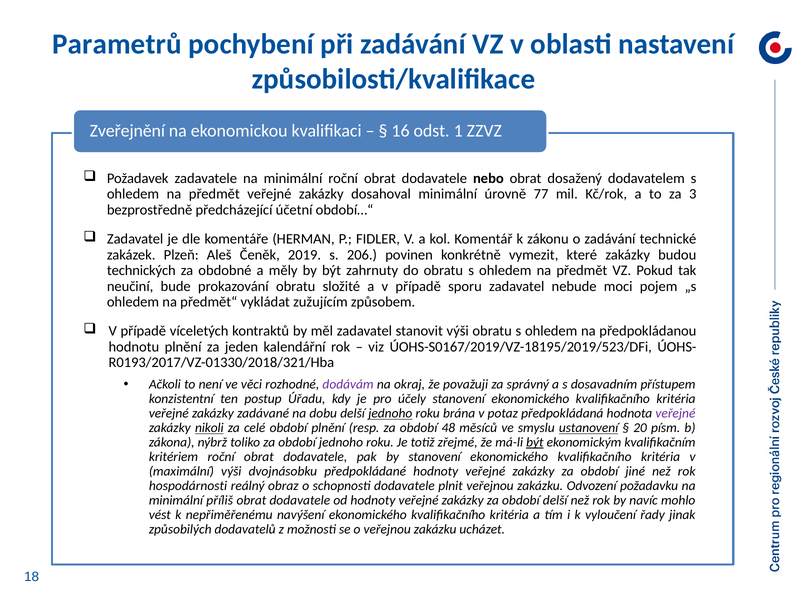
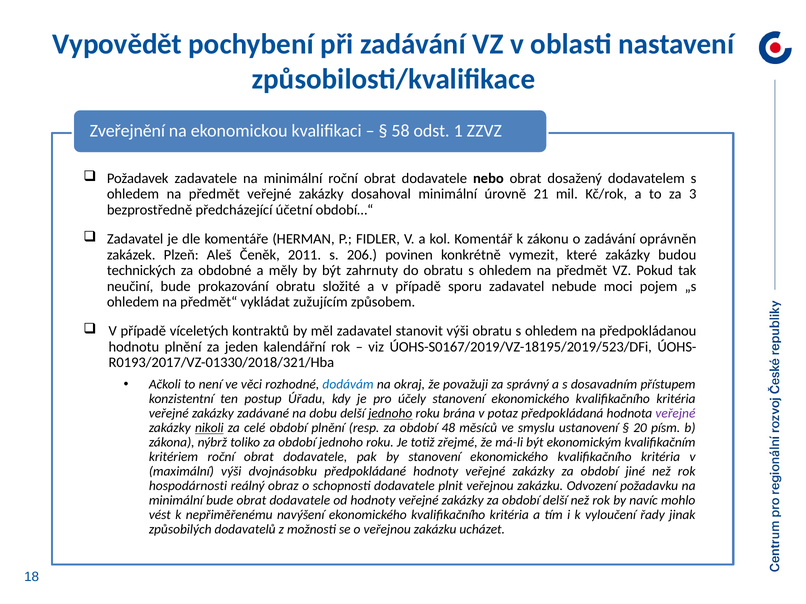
Parametrů: Parametrů -> Vypovědět (117, 44)
16: 16 -> 58 (401, 131)
77: 77 -> 21 (541, 194)
technické: technické -> oprávněn (668, 239)
2019: 2019 -> 2011 (305, 255)
dodávám colour: purple -> blue (348, 385)
ustanovení underline: present -> none (589, 428)
být underline: present -> none (535, 443)
minimální příliš: příliš -> bude (220, 501)
